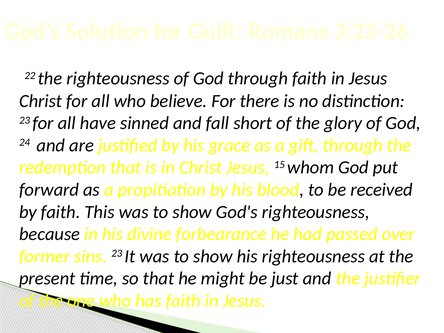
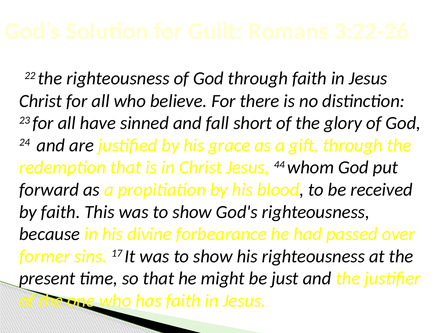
15: 15 -> 44 (279, 165)
sins 23: 23 -> 17 (117, 253)
